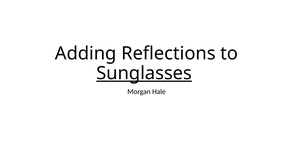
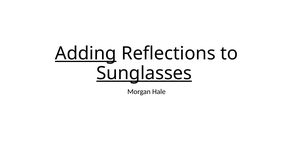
Adding underline: none -> present (86, 53)
